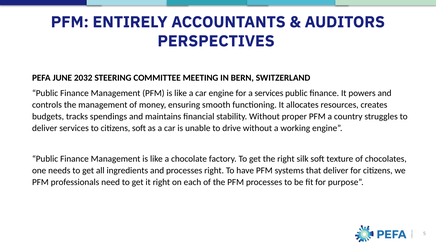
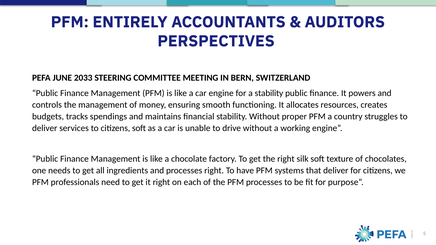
2032: 2032 -> 2033 (83, 78)
a services: services -> stability (269, 93)
